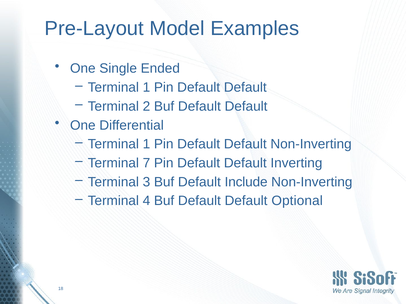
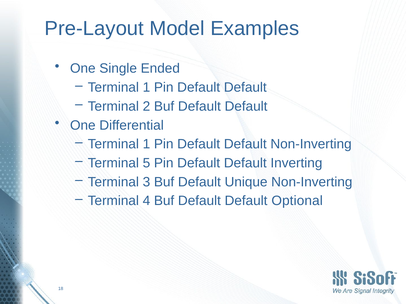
7: 7 -> 5 (146, 163)
Include: Include -> Unique (246, 182)
